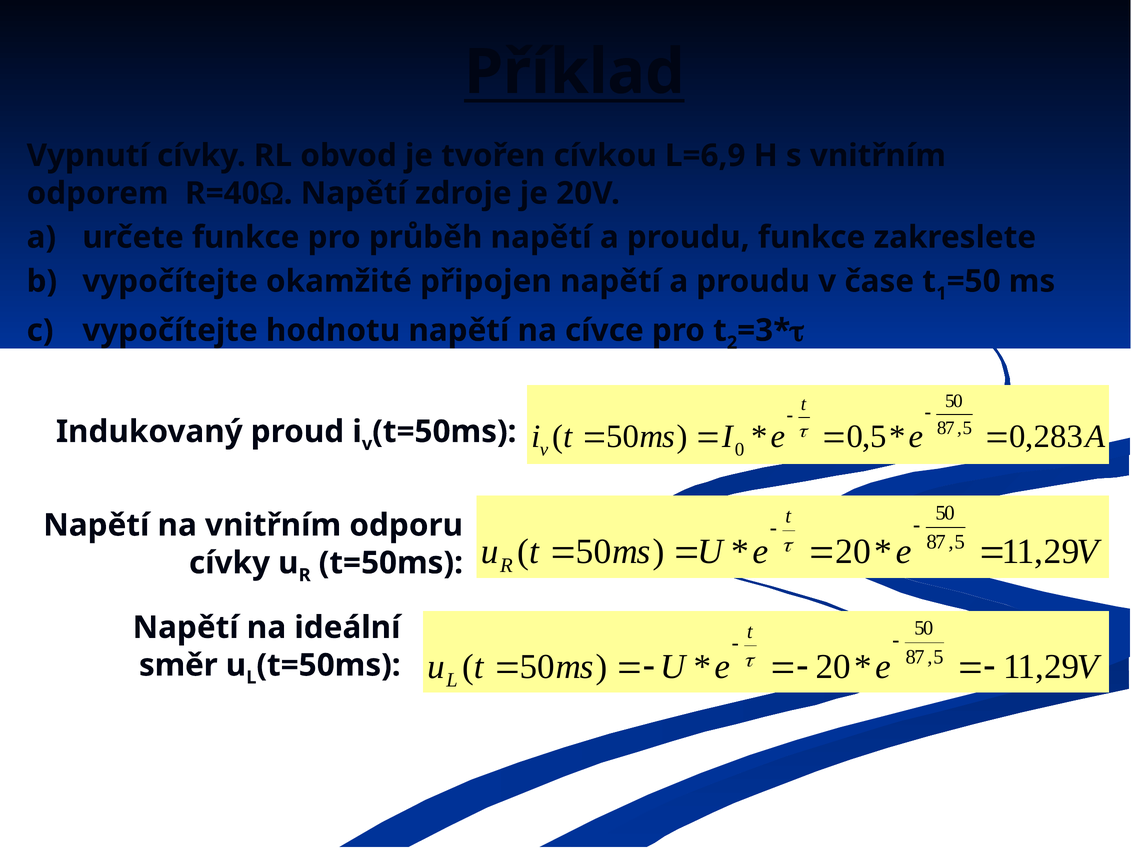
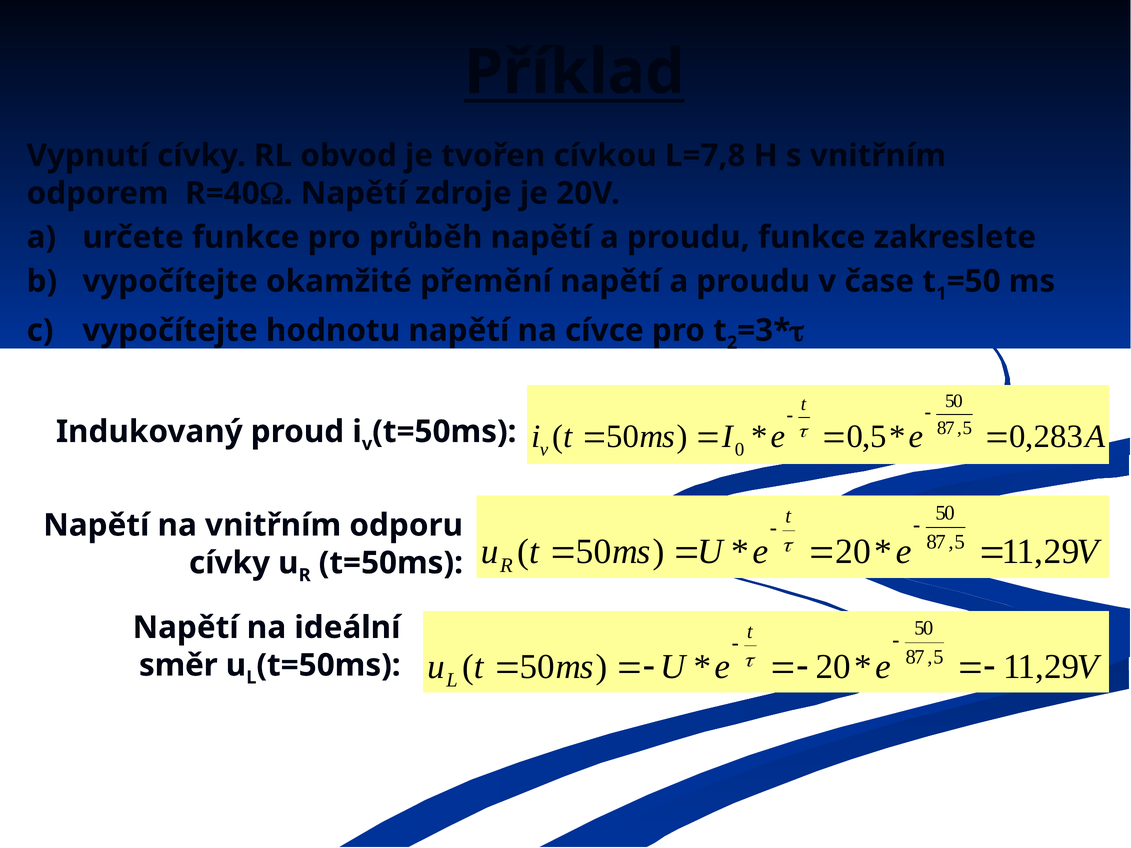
L=6,9: L=6,9 -> L=7,8 (705, 156)
připojen: připojen -> přemění (486, 281)
